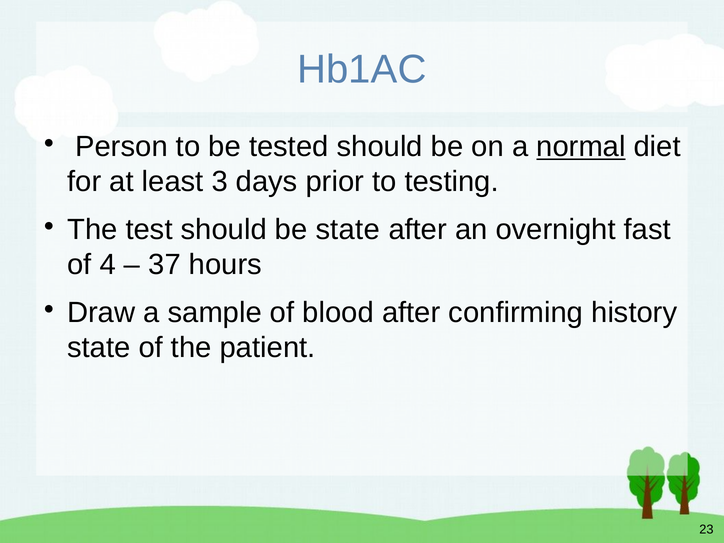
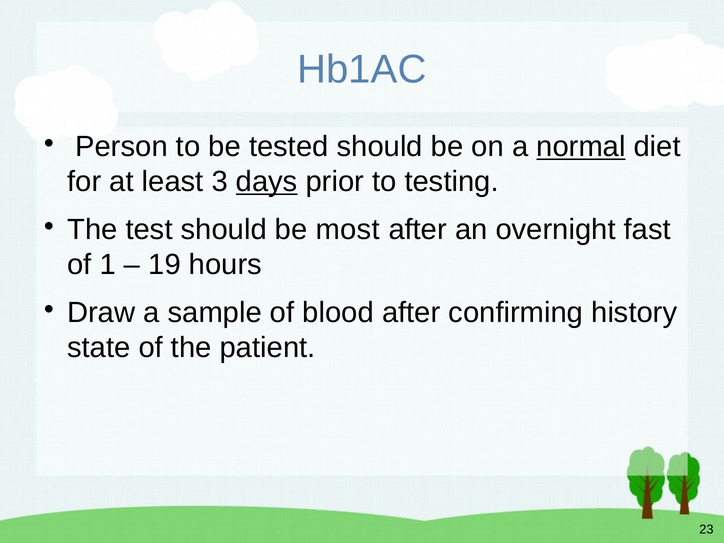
days underline: none -> present (267, 182)
be state: state -> most (348, 230)
4: 4 -> 1 (108, 265)
37: 37 -> 19 (165, 265)
